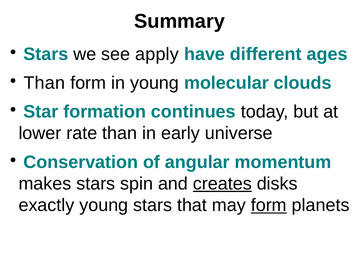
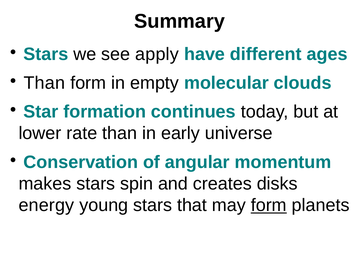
in young: young -> empty (155, 83)
creates underline: present -> none (222, 183)
exactly: exactly -> energy (46, 205)
